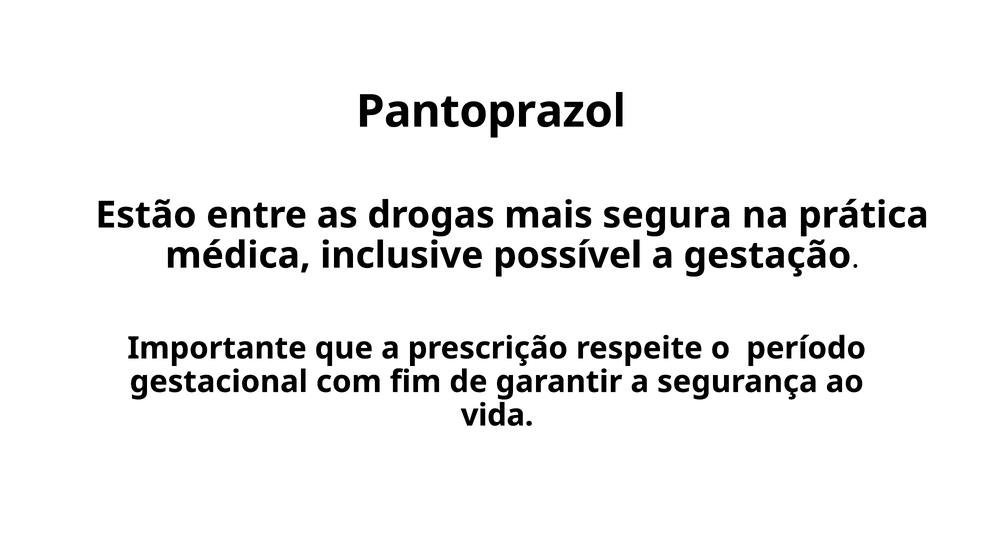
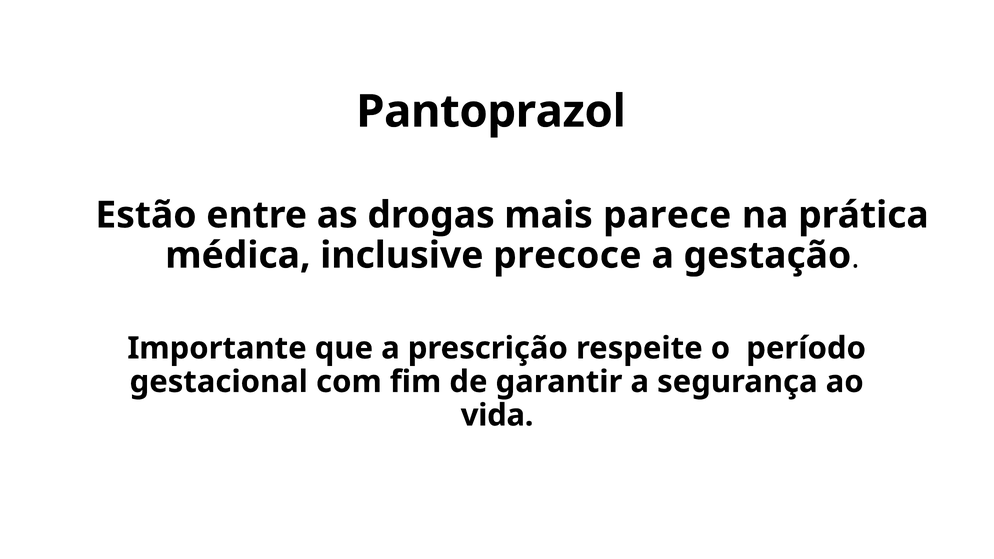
segura: segura -> parece (667, 215)
possível: possível -> precoce (567, 255)
